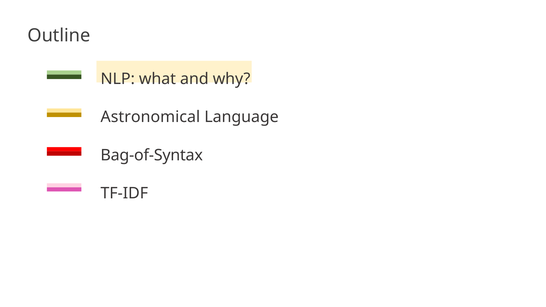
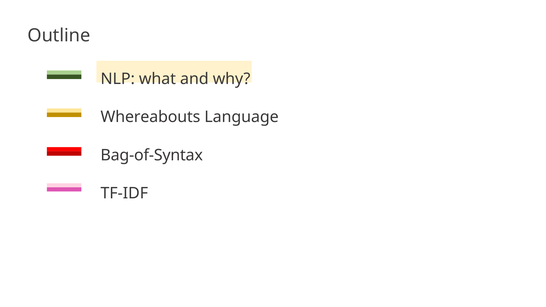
Astronomical: Astronomical -> Whereabouts (150, 117)
